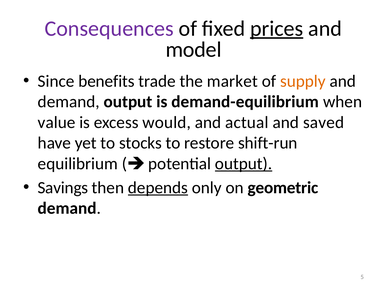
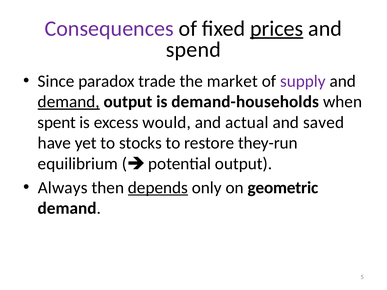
model: model -> spend (193, 50)
benefits: benefits -> paradox (106, 81)
supply colour: orange -> purple (303, 81)
demand underline: none -> present (69, 102)
demand-equilibrium: demand-equilibrium -> demand-households (245, 102)
value: value -> spent (57, 122)
shift-run: shift-run -> they-run (268, 143)
output underline: present -> none (244, 164)
Savings: Savings -> Always (63, 188)
